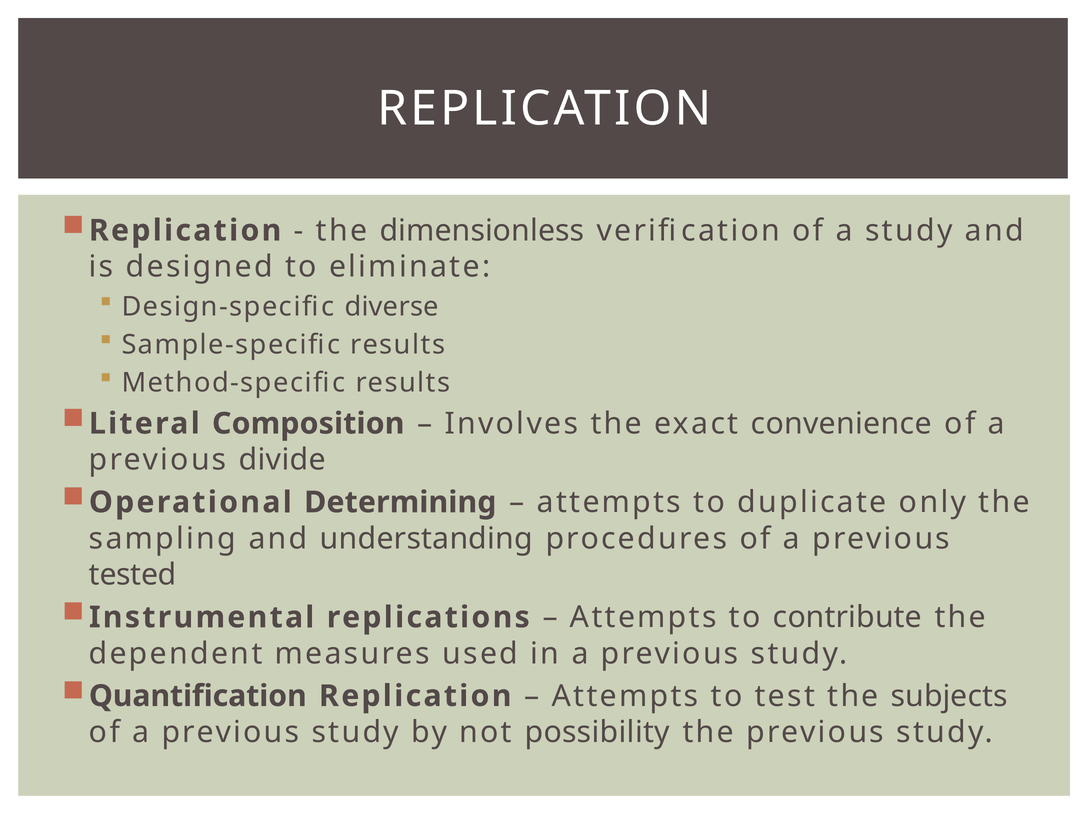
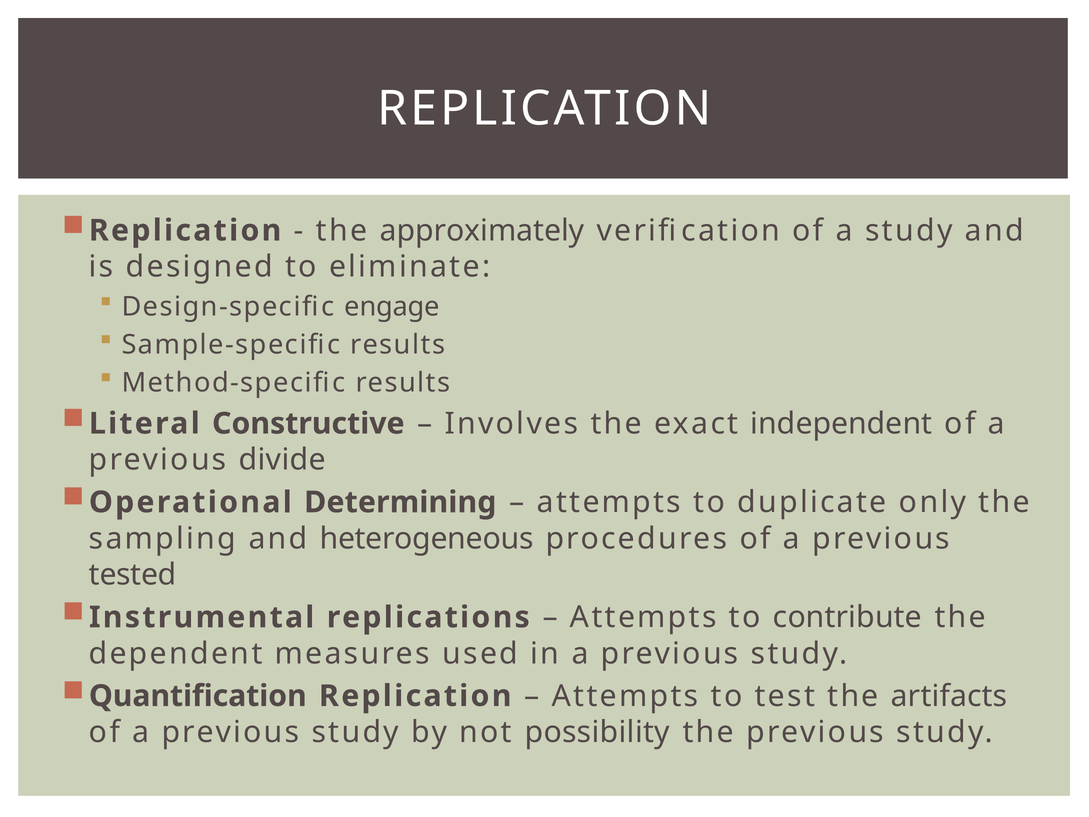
dimensionless: dimensionless -> approximately (482, 230)
diverse: diverse -> engage (392, 306)
Composition: Composition -> Constructive (308, 423)
convenience: convenience -> independent (841, 423)
understanding: understanding -> heterogeneous (427, 538)
subjects: subjects -> artifacts (949, 696)
